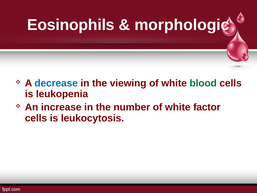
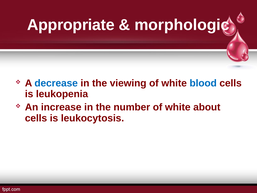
Eosinophils: Eosinophils -> Appropriate (71, 25)
blood colour: green -> blue (203, 83)
factor: factor -> about (207, 107)
